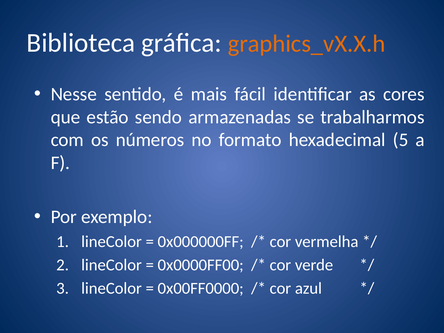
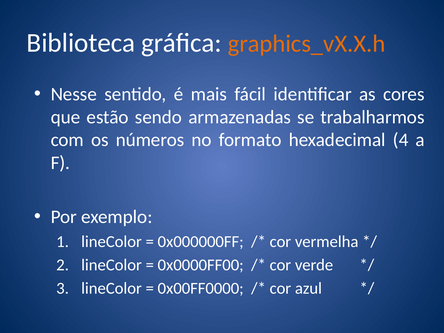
5: 5 -> 4 (401, 140)
